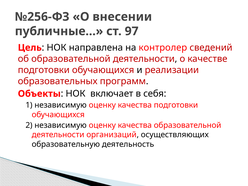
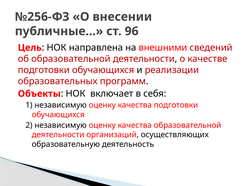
97: 97 -> 96 (132, 31)
контролер: контролер -> внешними (163, 48)
